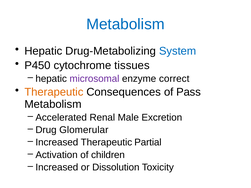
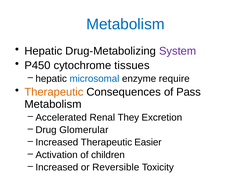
System colour: blue -> purple (178, 51)
microsomal colour: purple -> blue (94, 79)
correct: correct -> require (174, 79)
Male: Male -> They (128, 118)
Partial: Partial -> Easier (148, 143)
Dissolution: Dissolution -> Reversible (116, 168)
